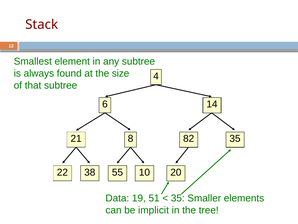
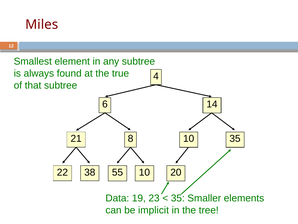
Stack: Stack -> Miles (42, 25)
size: size -> true (121, 73)
21 82: 82 -> 10 (189, 138)
51: 51 -> 23 (154, 198)
